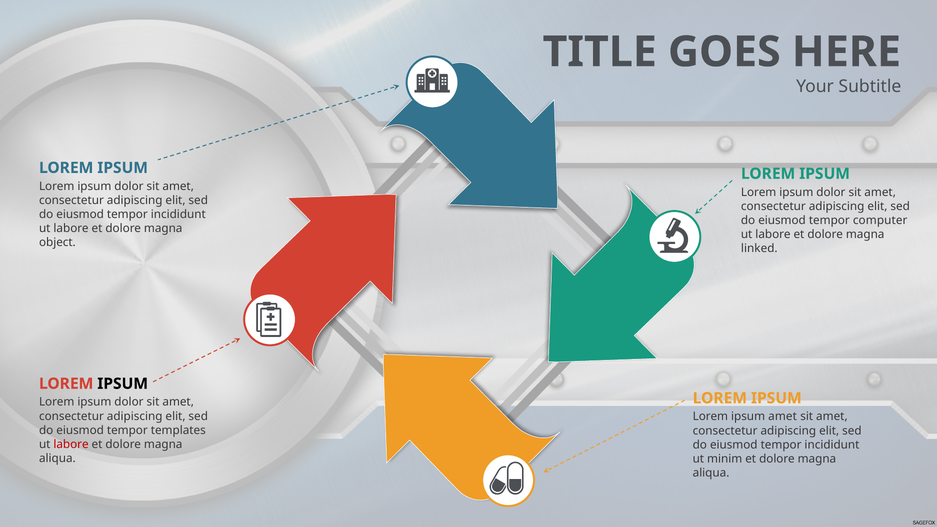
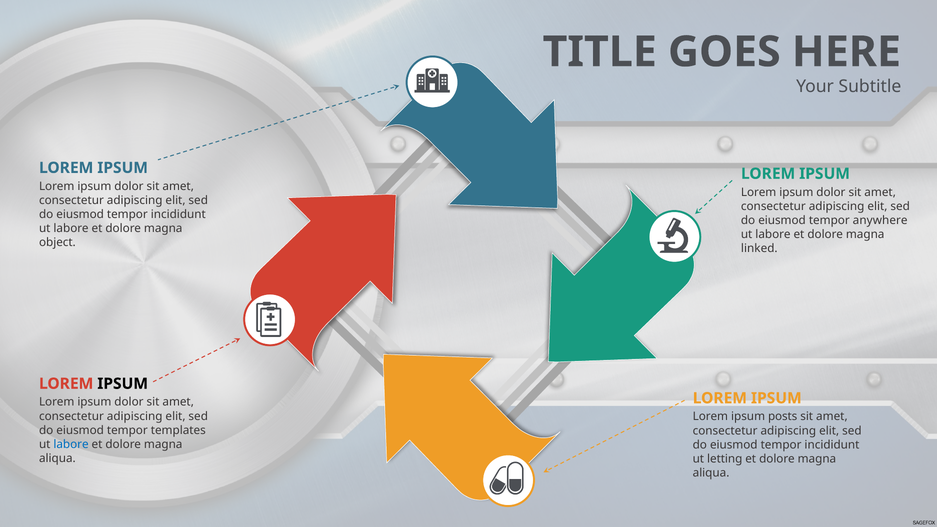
computer: computer -> anywhere (880, 220)
ipsum amet: amet -> posts (783, 417)
labore colour: red -> blue (71, 444)
minim: minim -> letting (725, 459)
